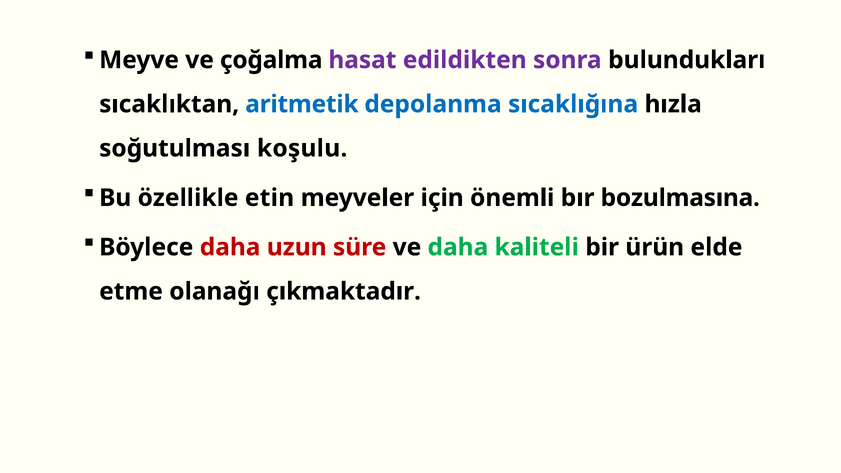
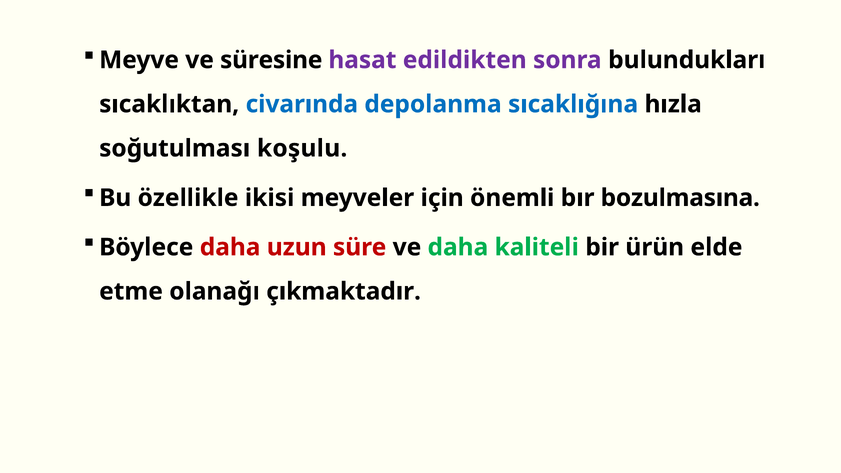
çoğalma: çoğalma -> süresine (271, 60)
aritmetik: aritmetik -> civarında (302, 104)
etin: etin -> ikisi (270, 198)
